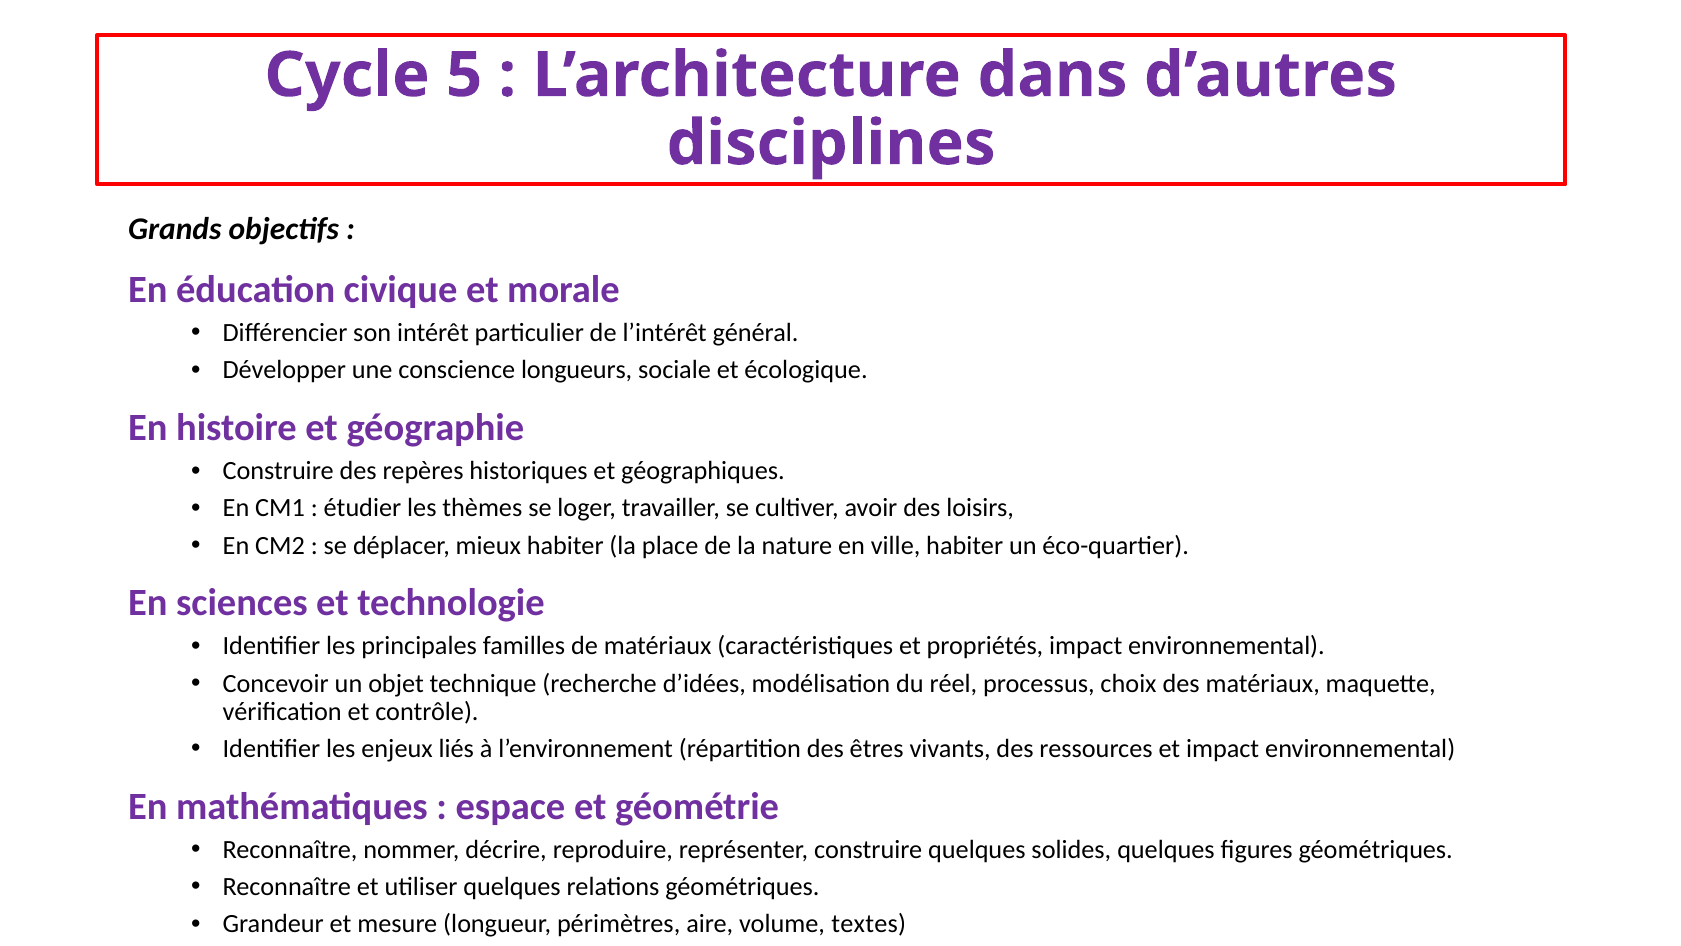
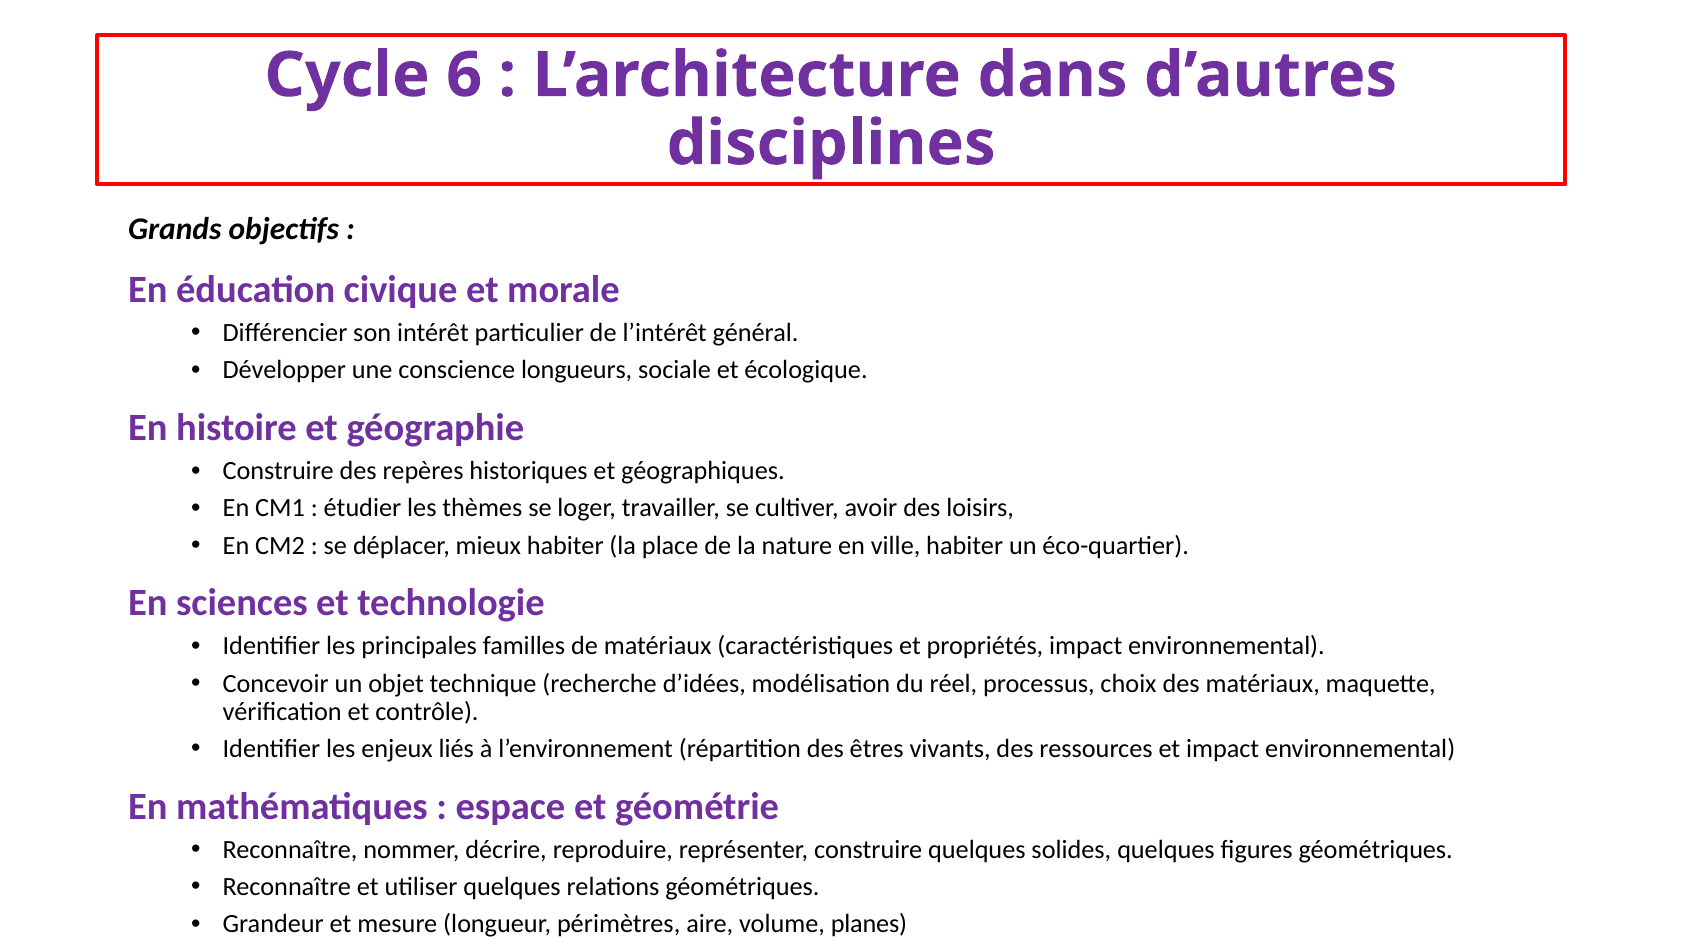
5: 5 -> 6 (464, 75)
textes: textes -> planes (869, 924)
